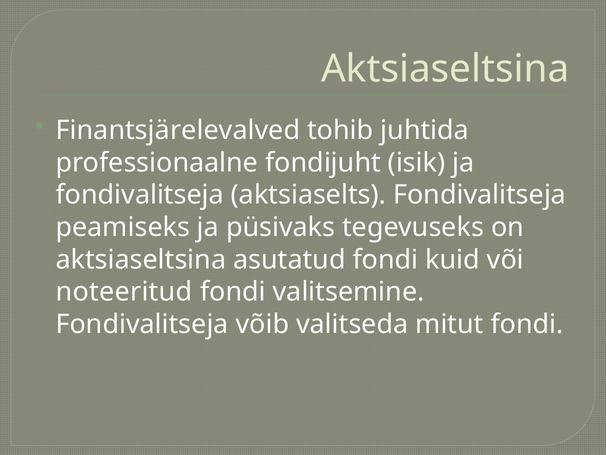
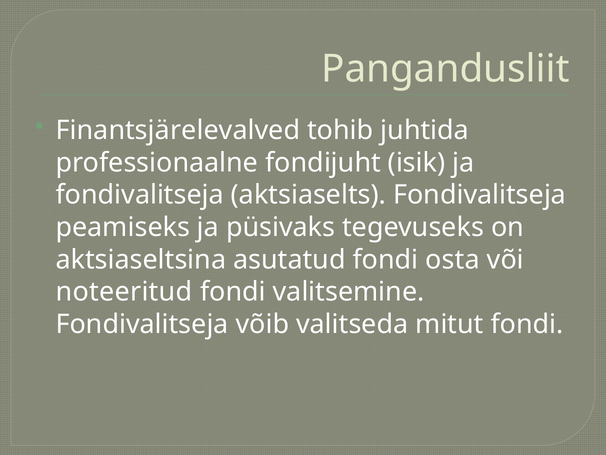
Aktsiaseltsina: Aktsiaseltsina -> Pangandusliit (445, 69)
kuid: kuid -> osta (453, 259)
